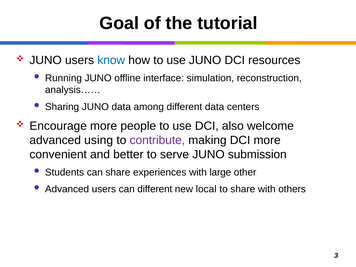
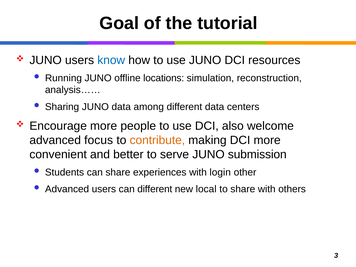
interface: interface -> locations (164, 78)
using: using -> focus (99, 140)
contribute colour: purple -> orange (157, 140)
large: large -> login (220, 172)
